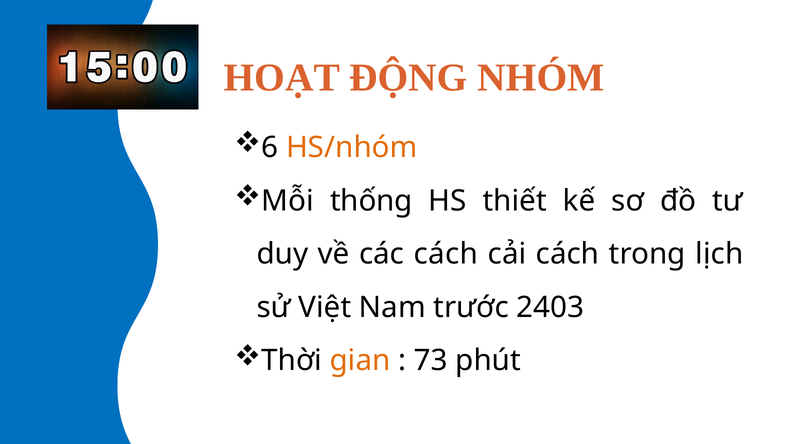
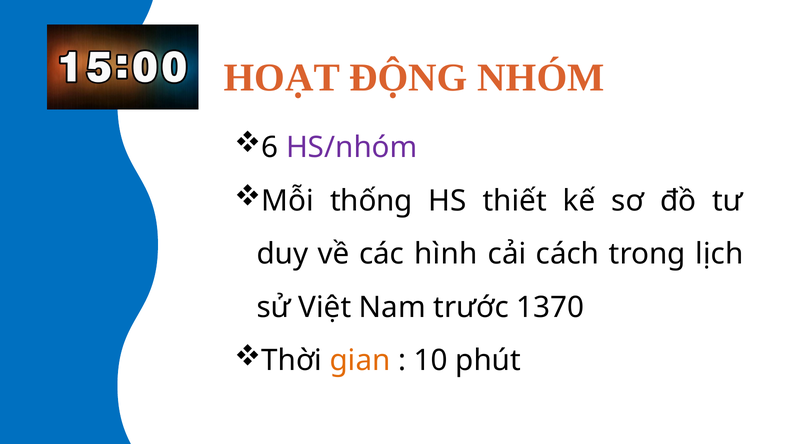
HS/nhóm colour: orange -> purple (352, 148)
các cách: cách -> hình (446, 254)
2403: 2403 -> 1370 (550, 308)
73: 73 -> 10 (431, 361)
